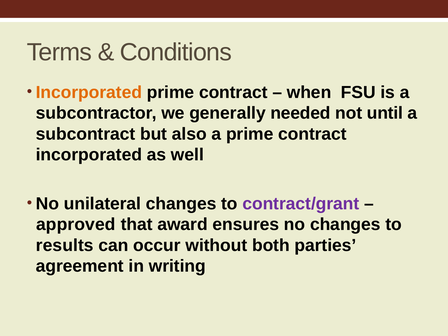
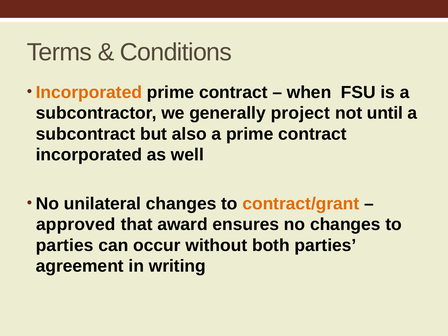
needed: needed -> project (300, 113)
contract/grant colour: purple -> orange (301, 204)
results: results -> parties (65, 245)
